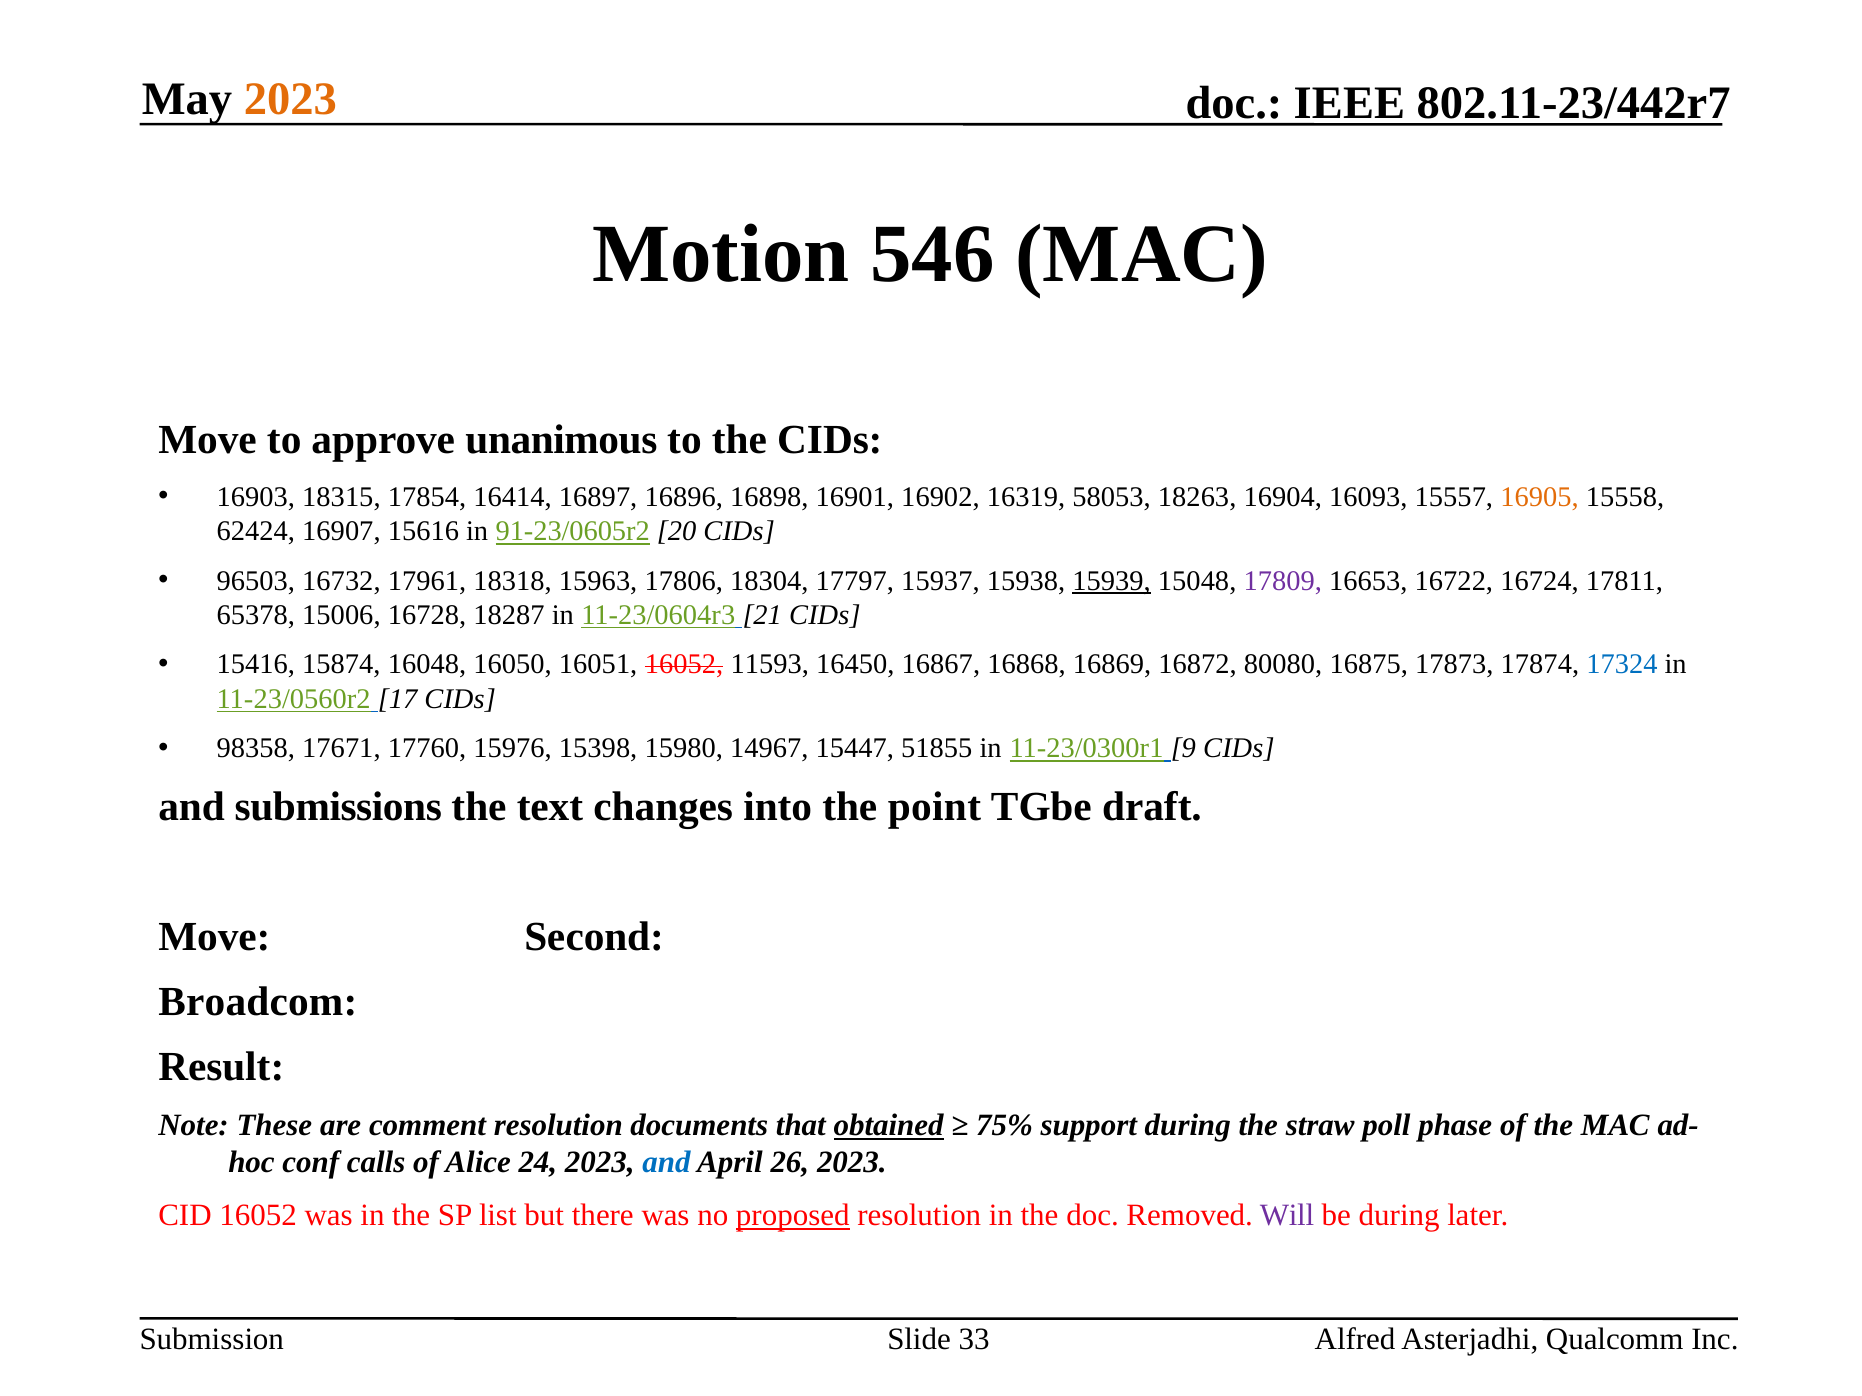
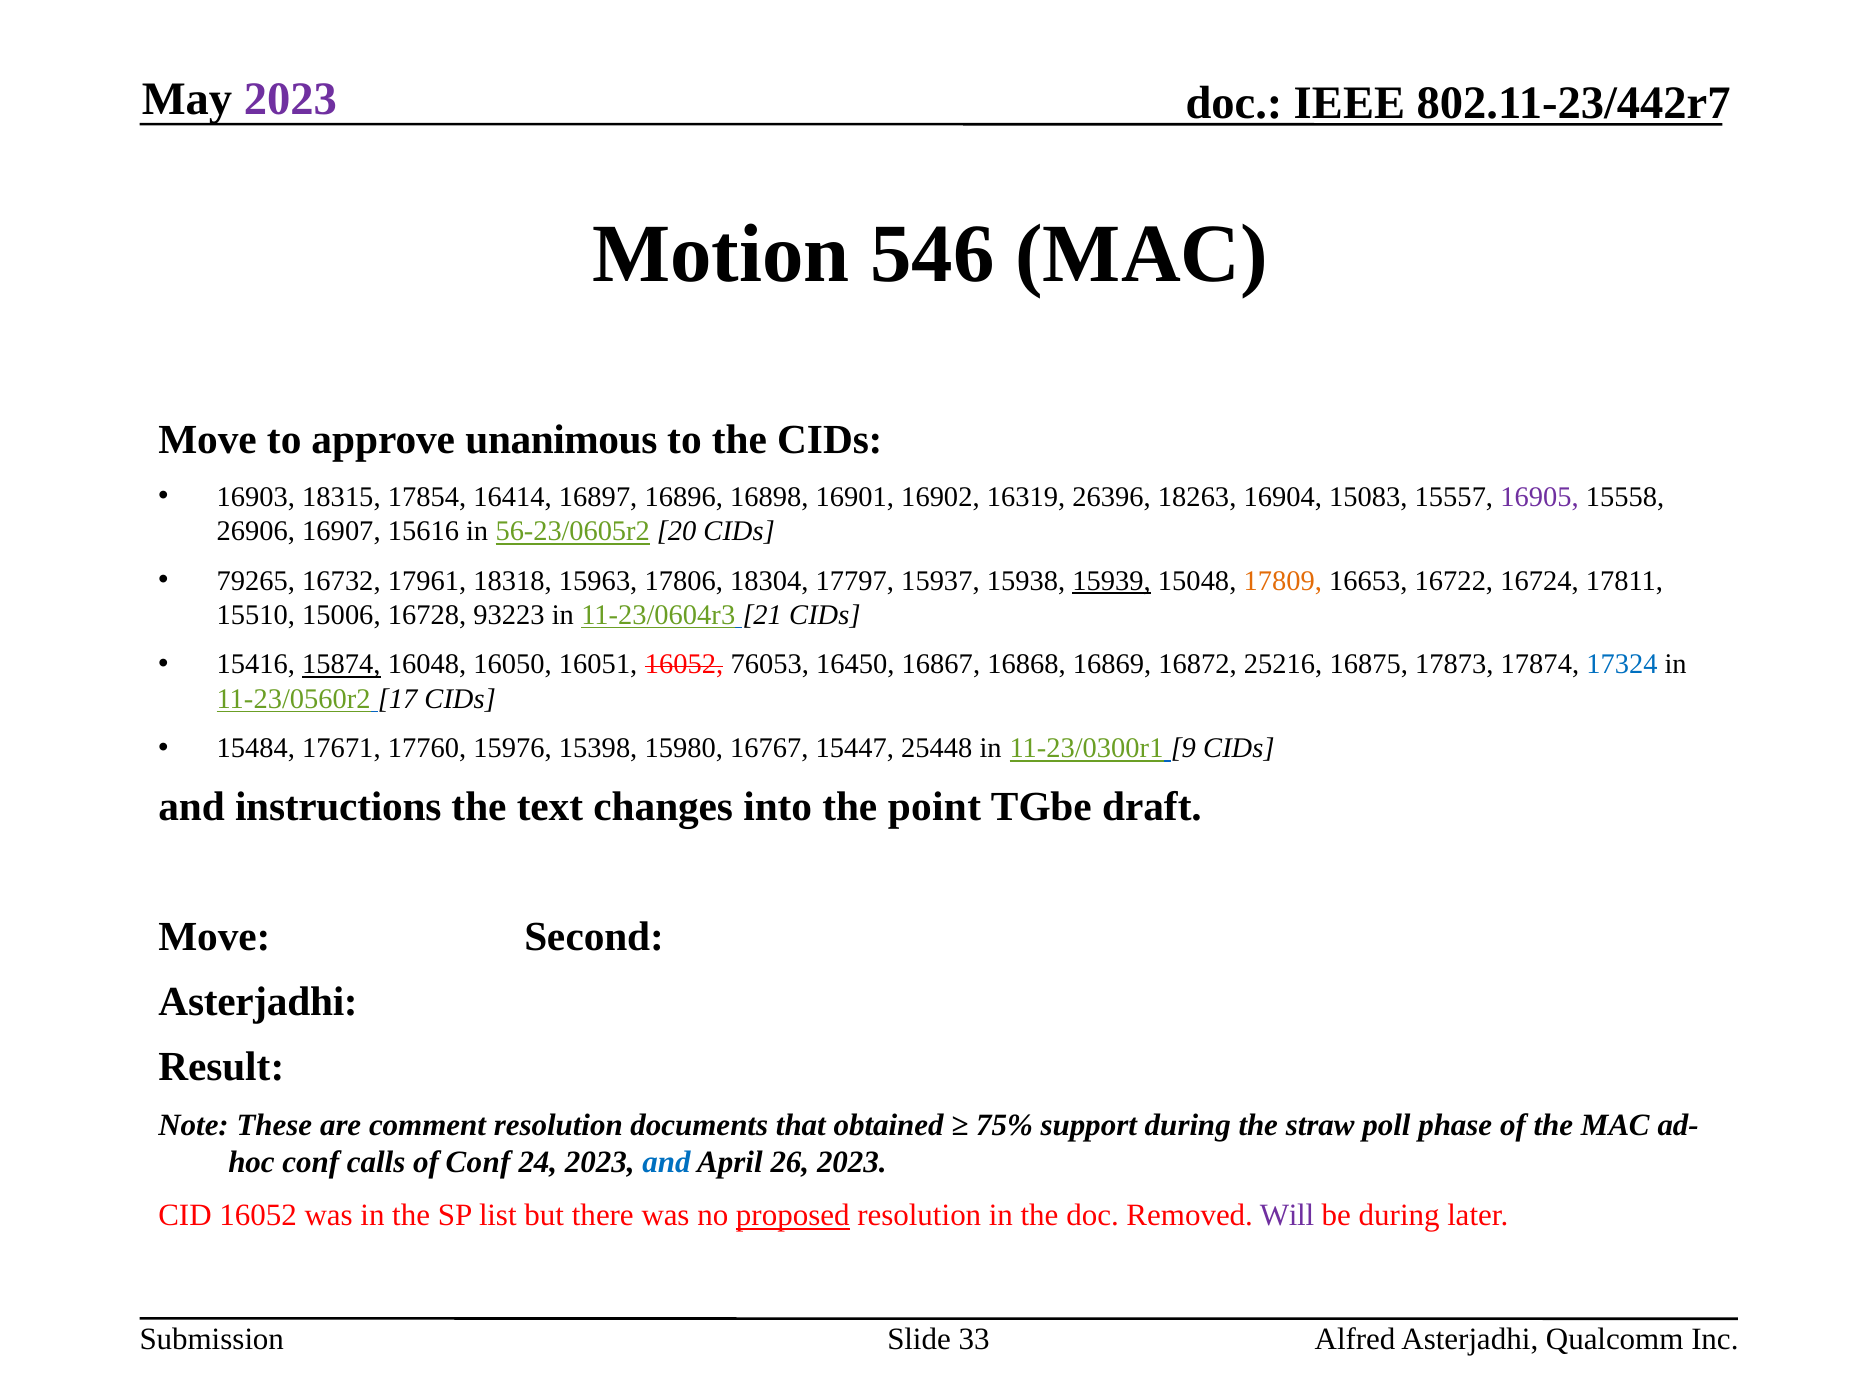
2023 colour: orange -> purple (290, 99)
58053: 58053 -> 26396 (1112, 497)
16093: 16093 -> 15083 (1368, 497)
16905 colour: orange -> purple (1539, 497)
62424: 62424 -> 26906 (256, 531)
91-23/0605r2: 91-23/0605r2 -> 56-23/0605r2 (573, 531)
96503: 96503 -> 79265 (256, 581)
17809 colour: purple -> orange (1283, 581)
65378: 65378 -> 15510 (256, 615)
18287: 18287 -> 93223 (509, 615)
15874 underline: none -> present (341, 665)
11593: 11593 -> 76053 (770, 665)
80080: 80080 -> 25216 (1283, 665)
98358: 98358 -> 15484 (256, 749)
14967: 14967 -> 16767 (769, 749)
51855: 51855 -> 25448 (937, 749)
submissions: submissions -> instructions (338, 807)
Broadcom: Broadcom -> Asterjadhi (258, 1002)
obtained underline: present -> none (889, 1126)
of Alice: Alice -> Conf (478, 1163)
